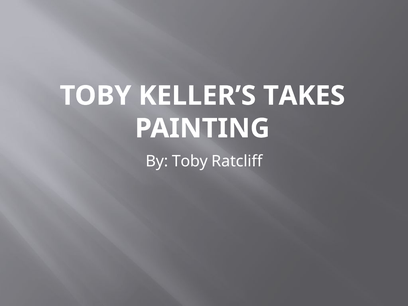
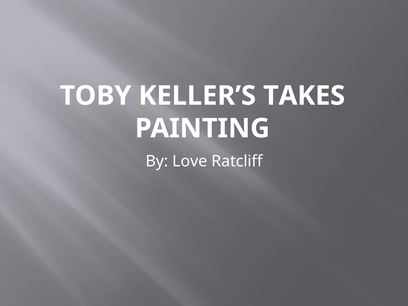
By Toby: Toby -> Love (190, 161)
